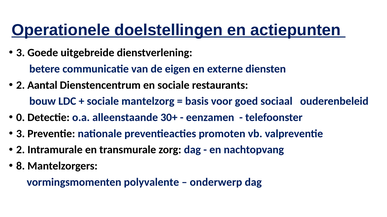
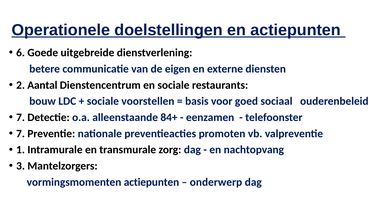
3: 3 -> 6 (21, 53)
mantelzorg: mantelzorg -> voorstellen (148, 102)
0: 0 -> 7 (21, 118)
30+: 30+ -> 84+ (169, 118)
3: 3 -> 7 (21, 134)
2: 2 -> 1 (21, 150)
8: 8 -> 3 (21, 166)
vormingsmomenten polyvalente: polyvalente -> actiepunten (152, 183)
